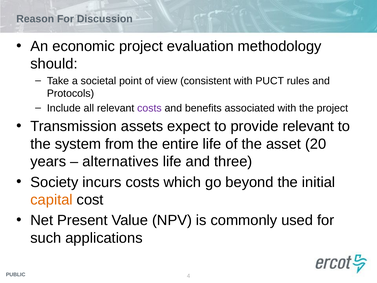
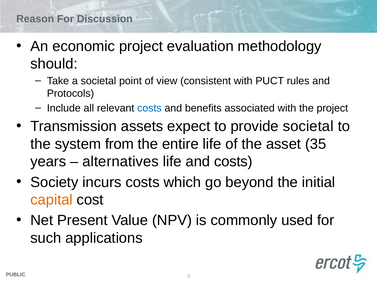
costs colour: purple -> blue (149, 108)
provide relevant: relevant -> societal (308, 126)
20: 20 -> 35 (316, 144)
and three: three -> costs (233, 161)
